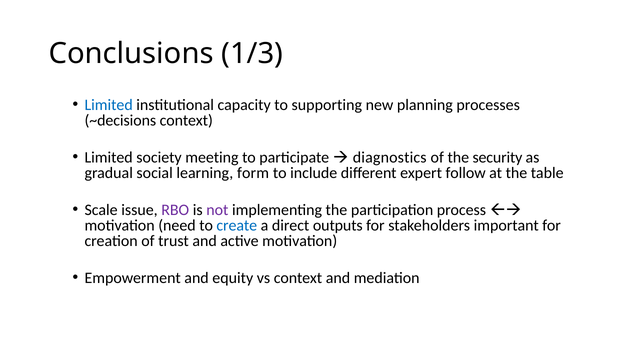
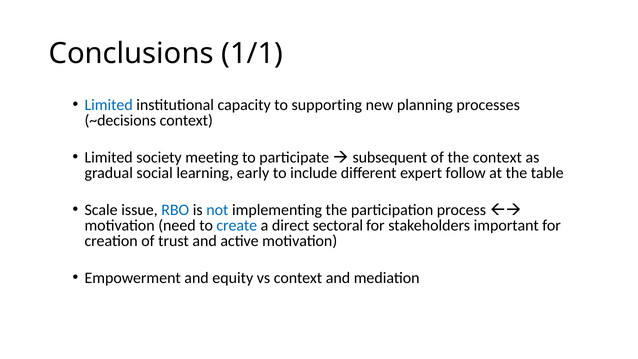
1/3: 1/3 -> 1/1 (252, 54)
diagnostics: diagnostics -> subsequent (390, 157)
the security: security -> context (497, 157)
form: form -> early (253, 173)
RBO colour: purple -> blue (175, 210)
not colour: purple -> blue (217, 210)
outputs: outputs -> sectoral (338, 225)
